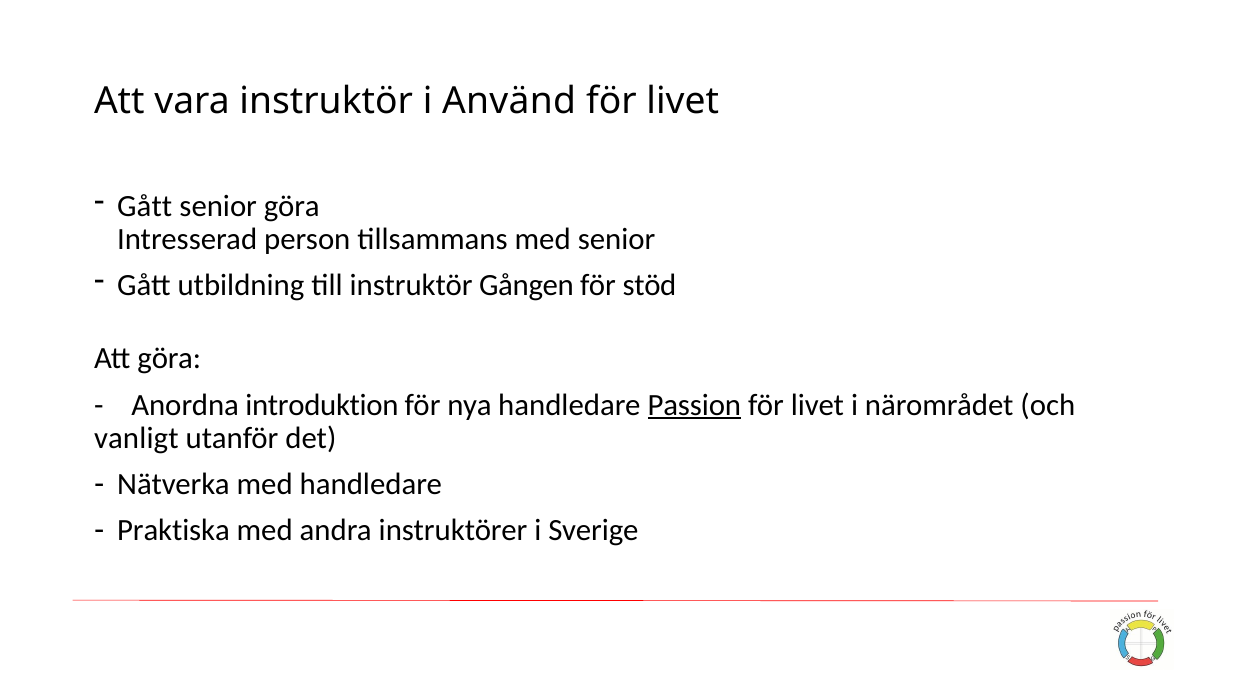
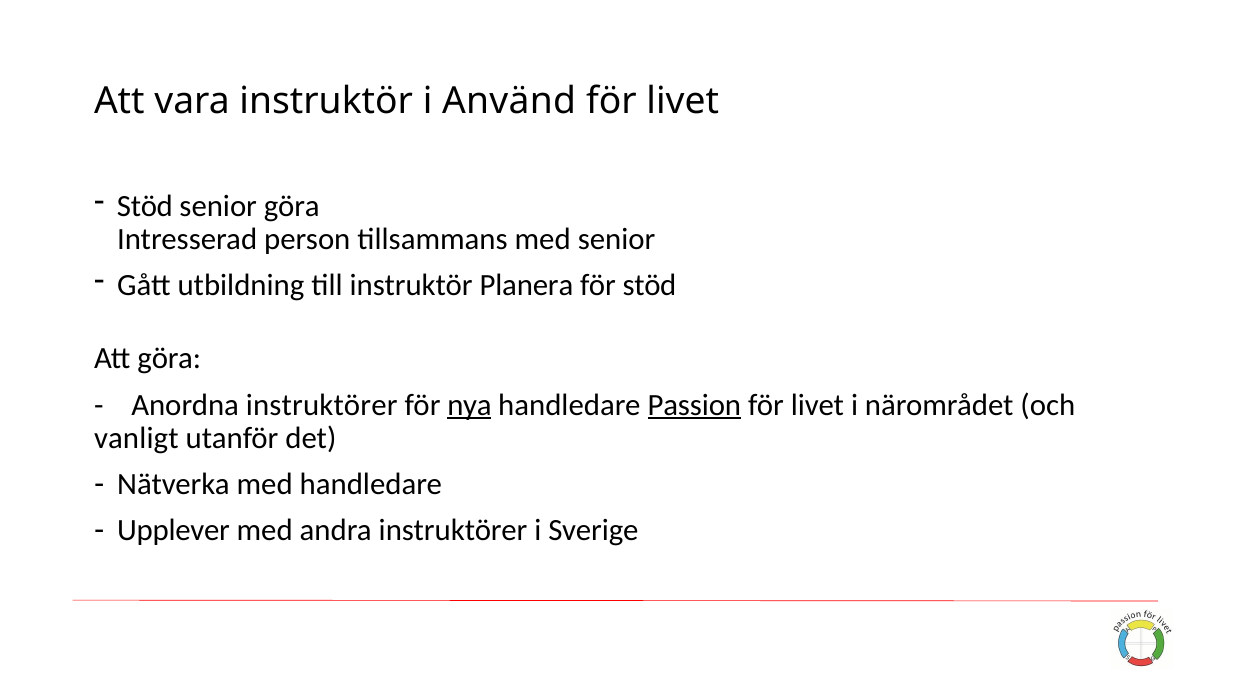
Gått: Gått -> Stöd (145, 206)
Gången: Gången -> Planera (526, 285)
Anordna introduktion: introduktion -> instruktörer (322, 405)
nya underline: none -> present (469, 405)
Praktiska: Praktiska -> Upplever (174, 530)
